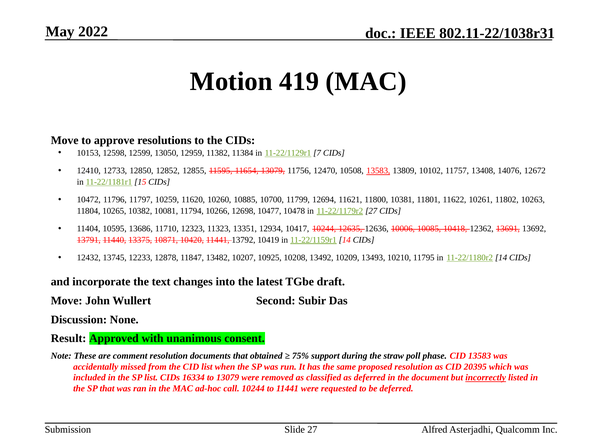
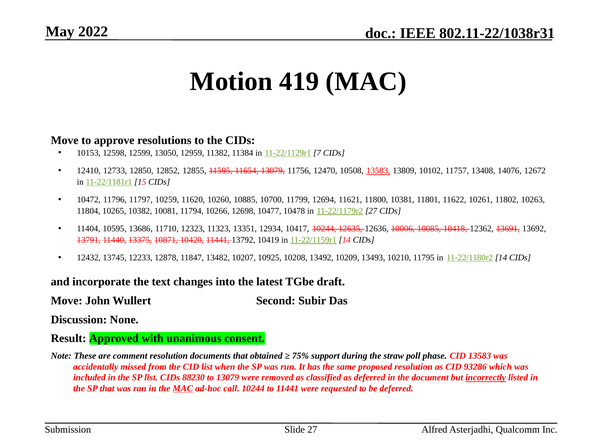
20395: 20395 -> 93286 (475, 366)
16334: 16334 -> 88230 (193, 377)
MAC underline: none -> present (183, 388)
